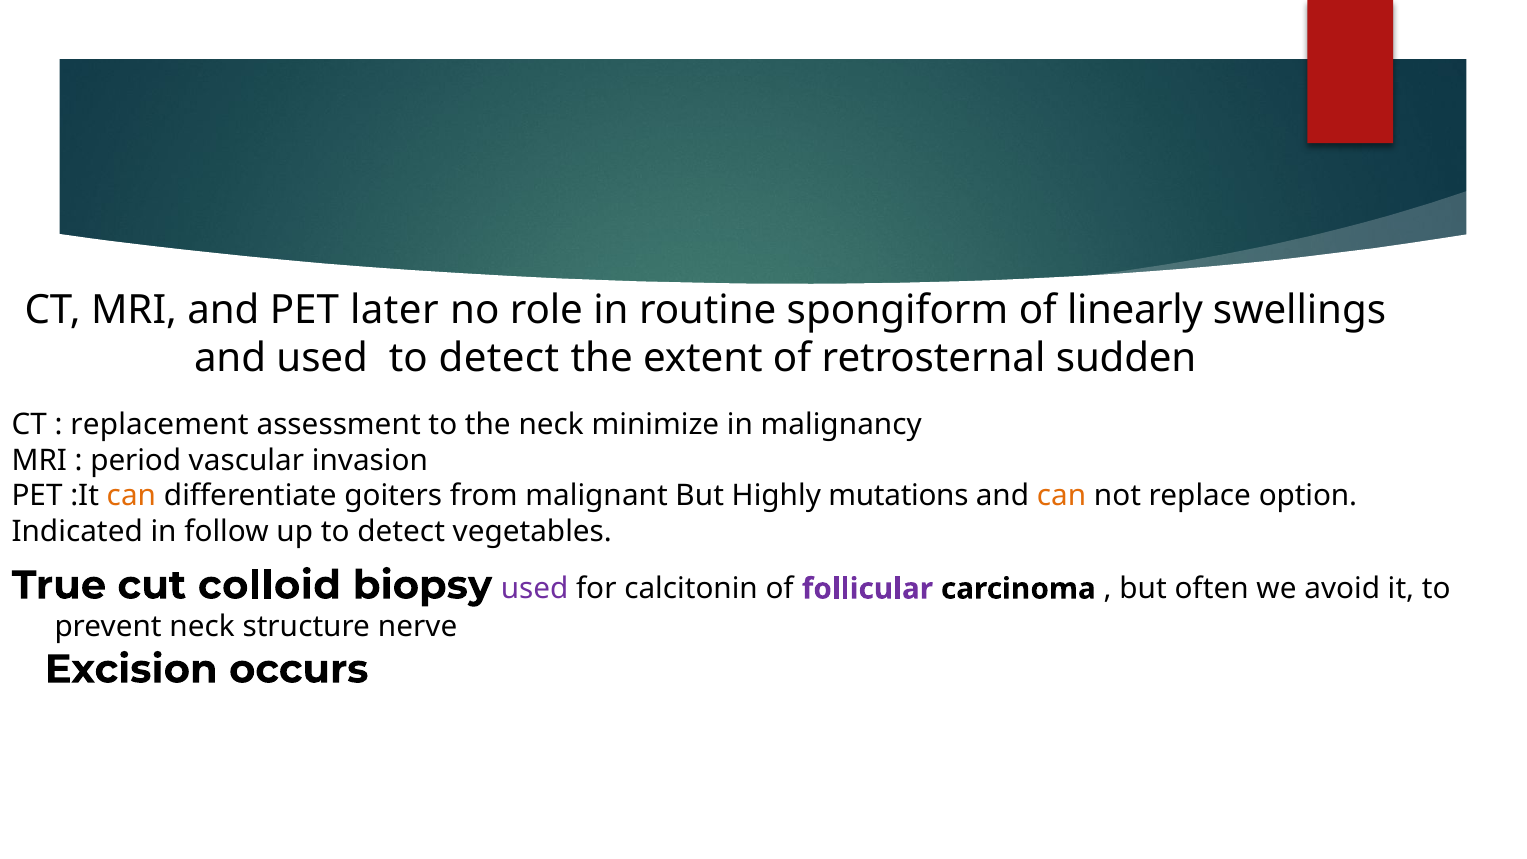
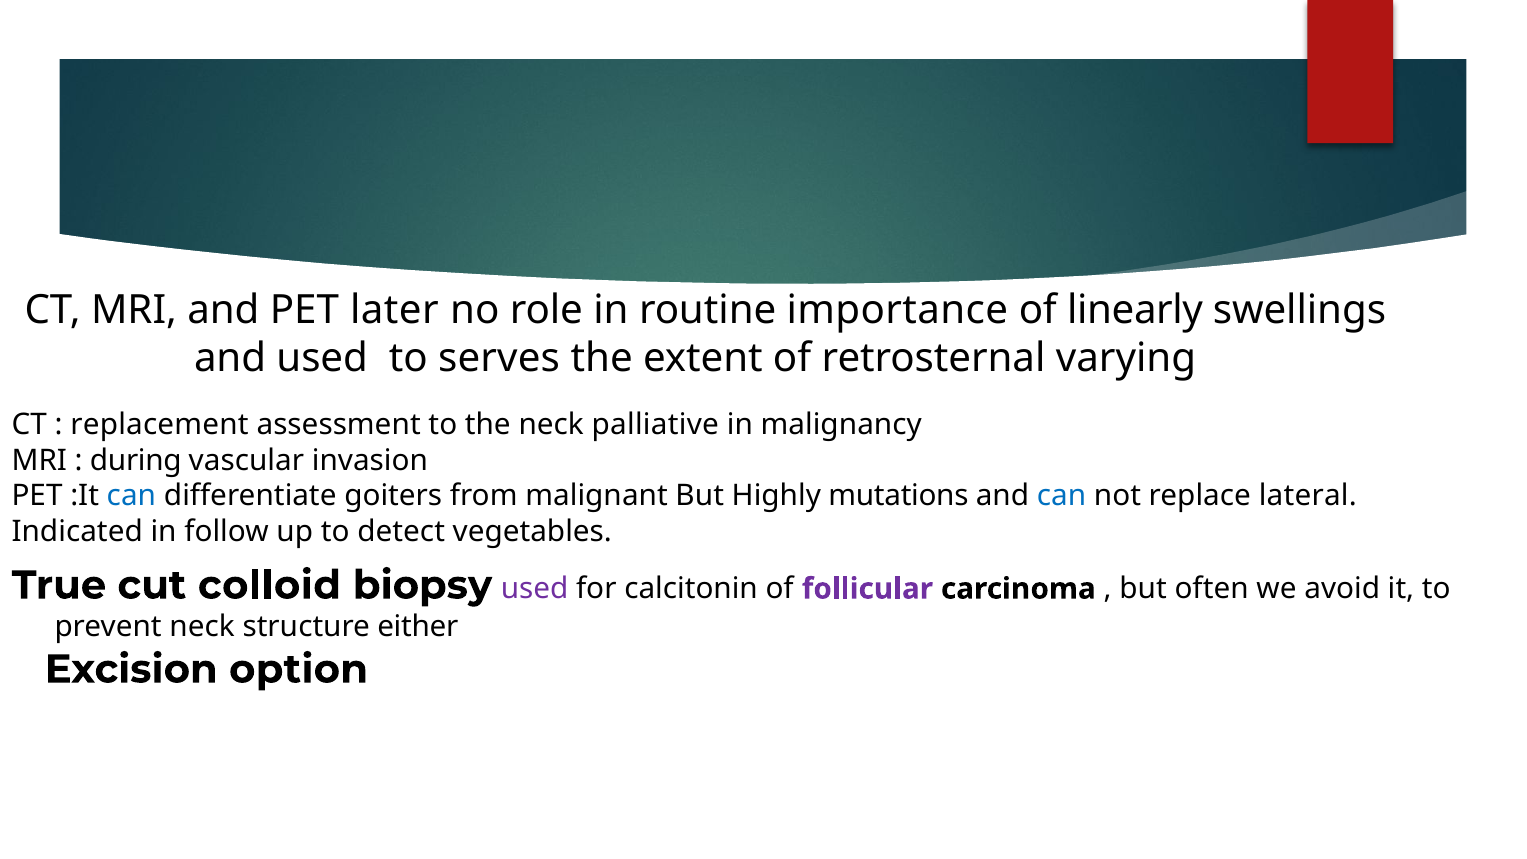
spongiform: spongiform -> importance (897, 310)
used to detect: detect -> serves (499, 359)
sudden: sudden -> varying (1126, 359)
minimize: minimize -> palliative (655, 425)
period: period -> during (136, 460)
can colour: orange -> blue (131, 496)
can colour: orange -> blue (1062, 496)
option: option -> lateral (1308, 496)
nerve: nerve -> either (418, 627)
occurs: occurs -> option (299, 669)
